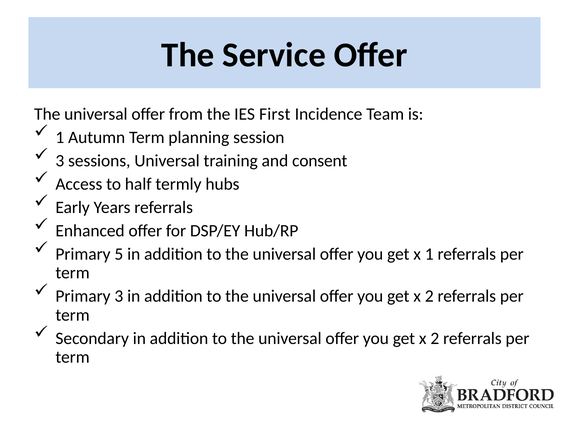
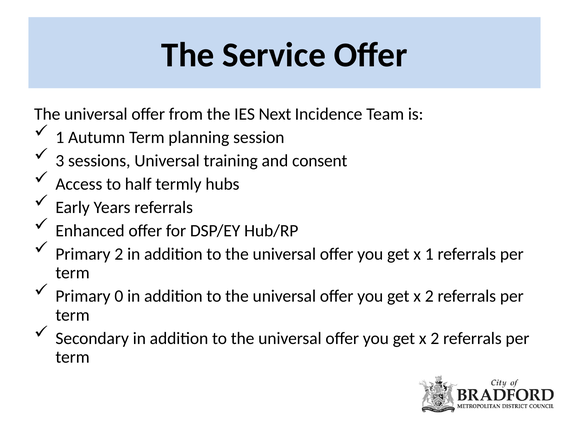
First: First -> Next (275, 114)
Primary 5: 5 -> 2 (119, 254)
Primary 3: 3 -> 0 (119, 296)
